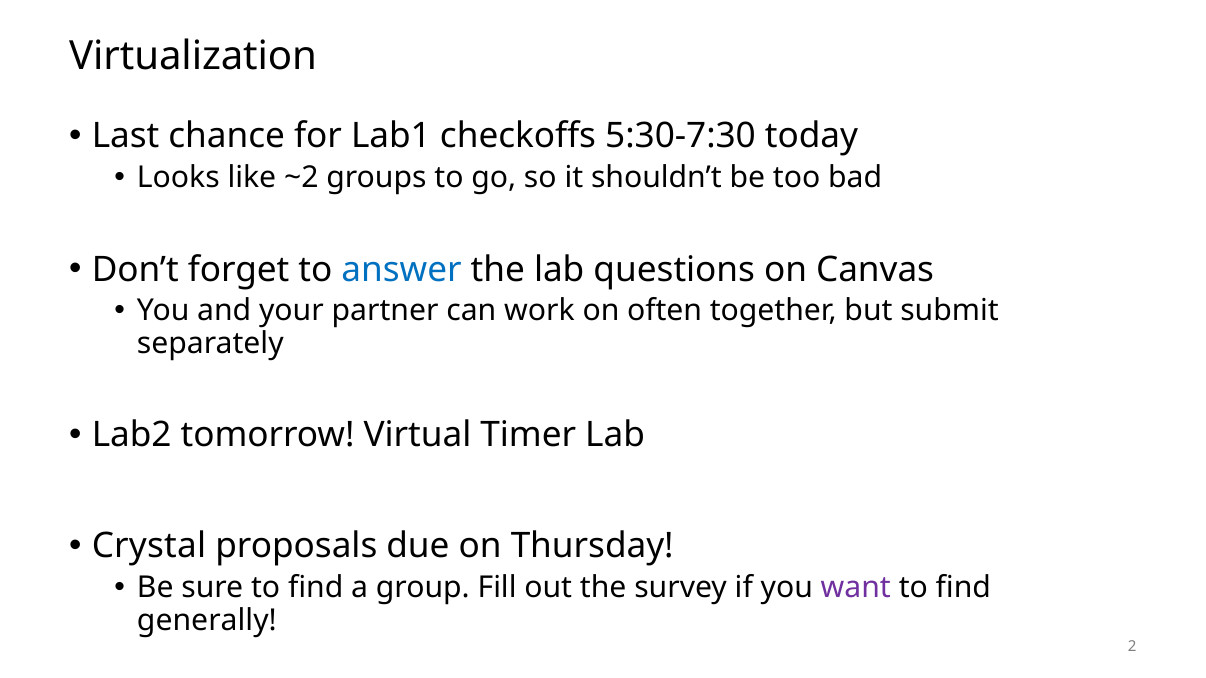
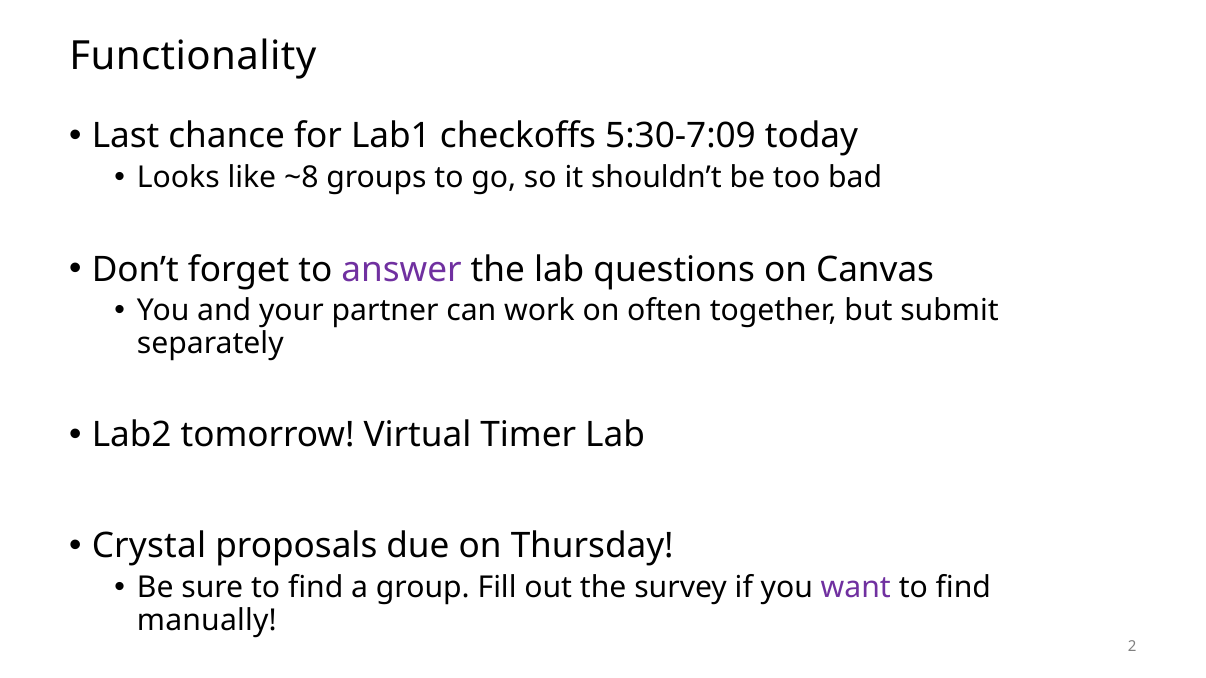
Virtualization: Virtualization -> Functionality (193, 56)
5:30-7:30: 5:30-7:30 -> 5:30-7:09 (681, 136)
~2: ~2 -> ~8 (301, 178)
answer colour: blue -> purple (402, 270)
generally: generally -> manually (207, 621)
